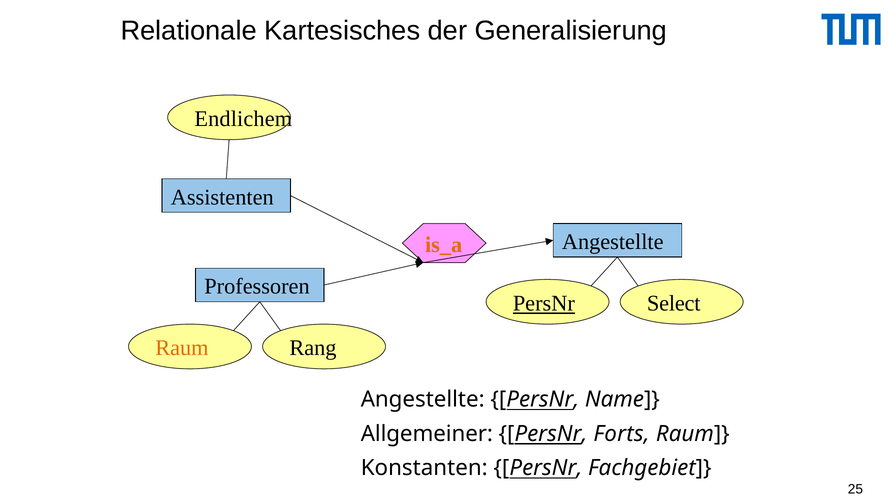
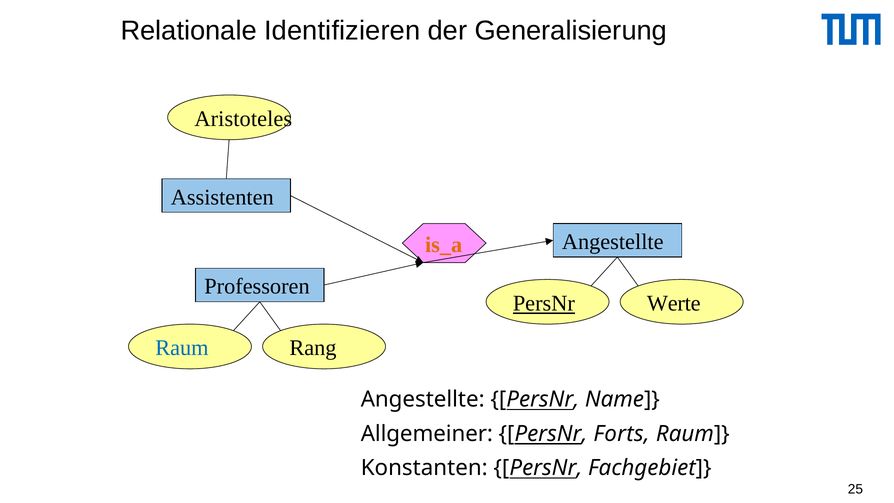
Kartesisches: Kartesisches -> Identifizieren (342, 31)
Endlichem: Endlichem -> Aristoteles (243, 119)
Select: Select -> Werte (674, 303)
Raum colour: orange -> blue (182, 348)
